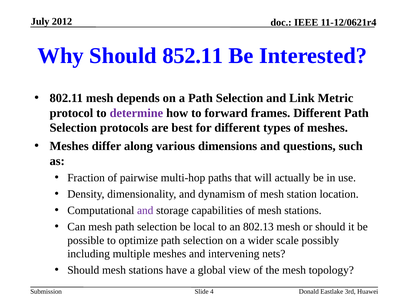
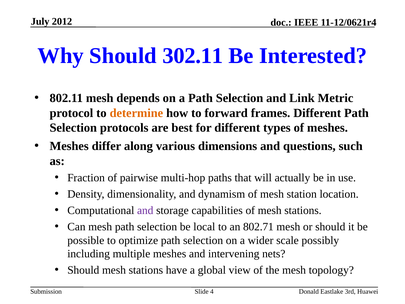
852.11: 852.11 -> 302.11 (193, 56)
determine colour: purple -> orange (136, 113)
802.13: 802.13 -> 802.71 (258, 227)
